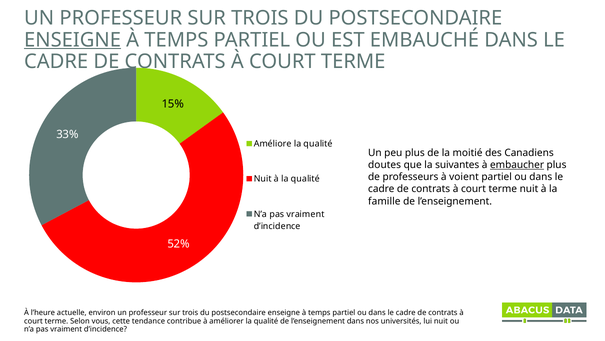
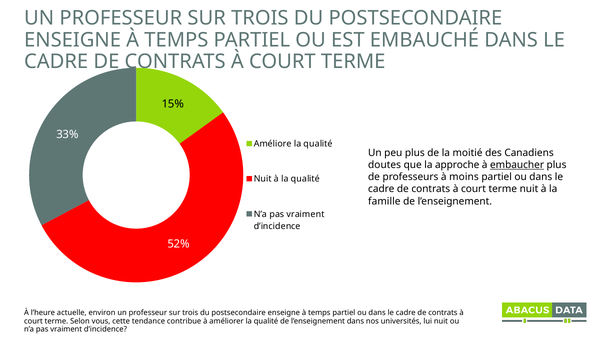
ENSEIGNE underline: present -> none (73, 40)
suivantes: suivantes -> approche (457, 165)
voient: voient -> moins (464, 177)
